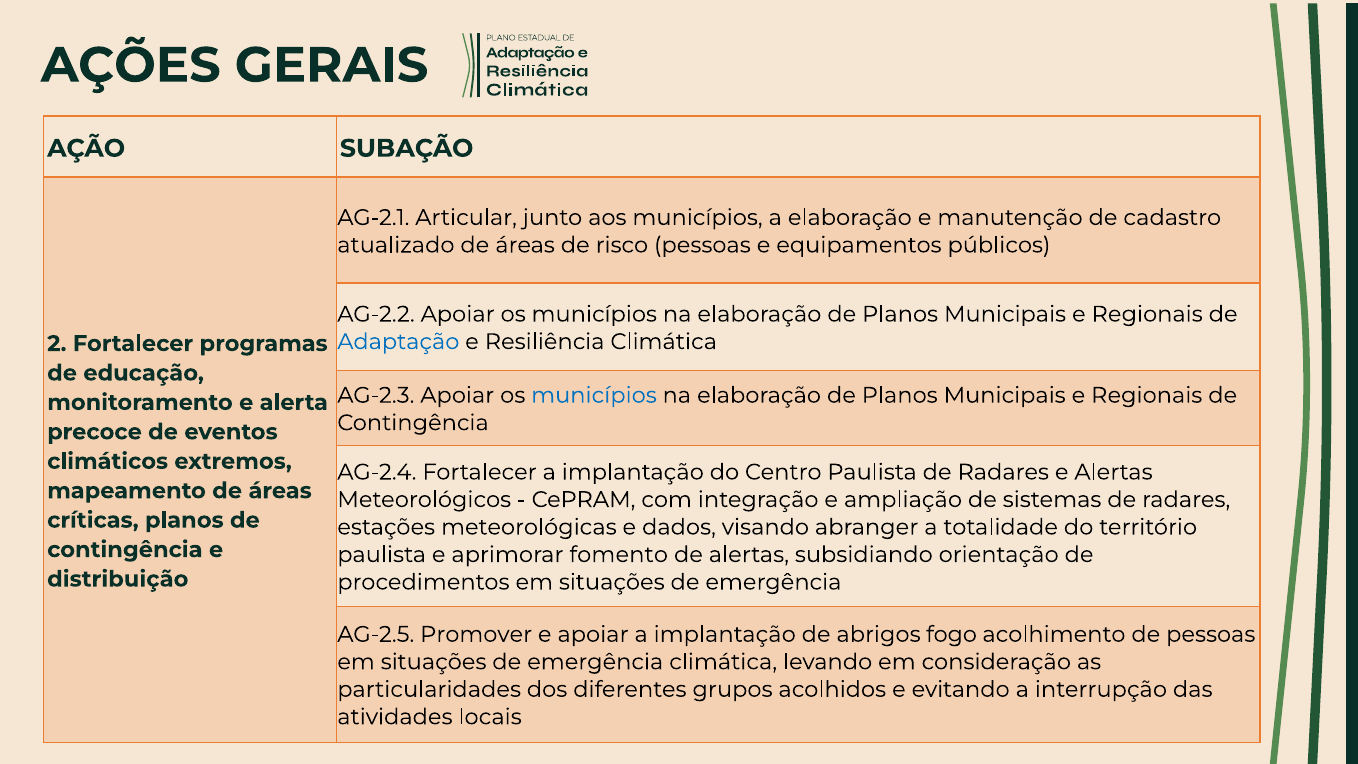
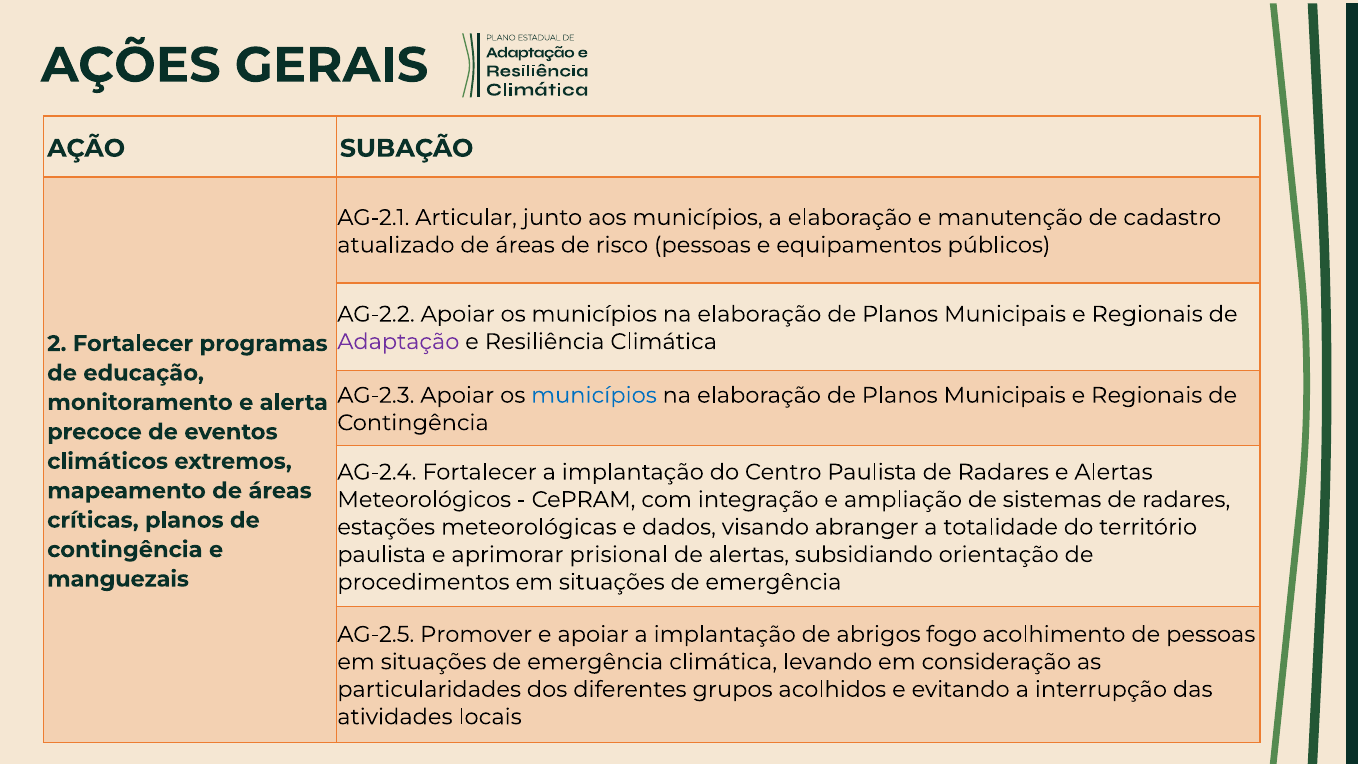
Adaptação colour: blue -> purple (398, 342)
fomento: fomento -> prisional (619, 555)
distribuição: distribuição -> manguezais (118, 579)
